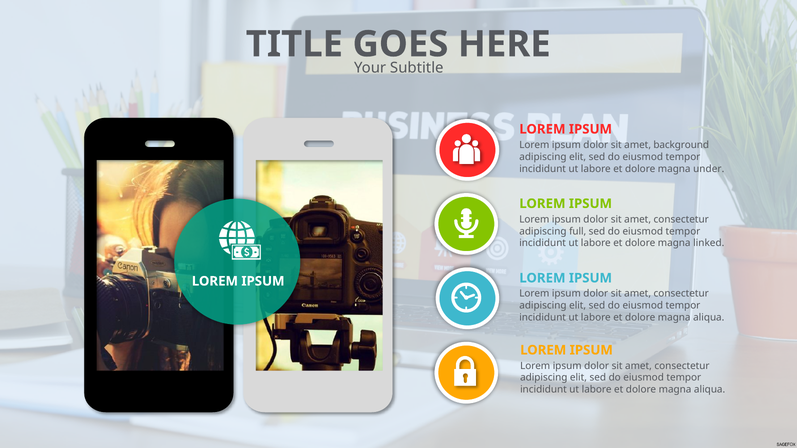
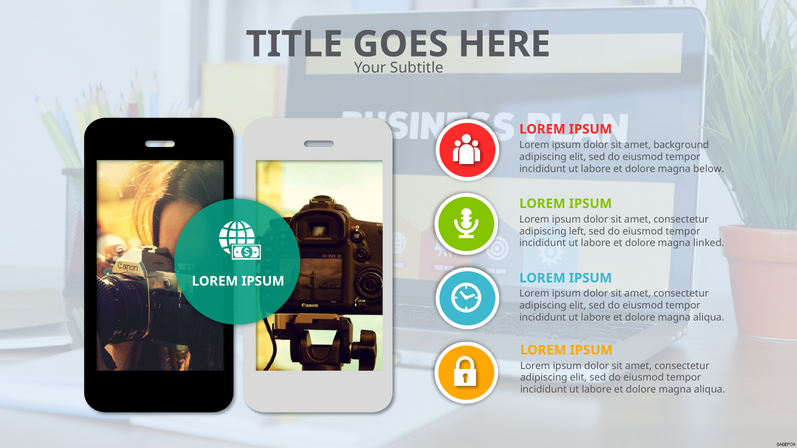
under: under -> below (709, 169)
full: full -> left (578, 231)
